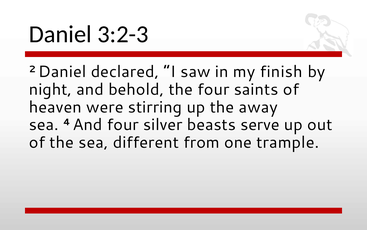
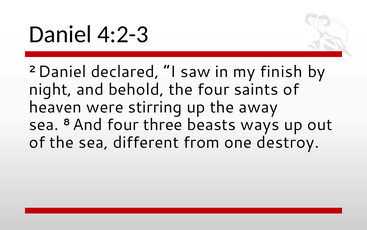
3:2-3: 3:2-3 -> 4:2-3 (123, 34)
4: 4 -> 8 (67, 122)
silver: silver -> three (163, 124)
serve: serve -> ways (260, 124)
trample: trample -> destroy (288, 142)
